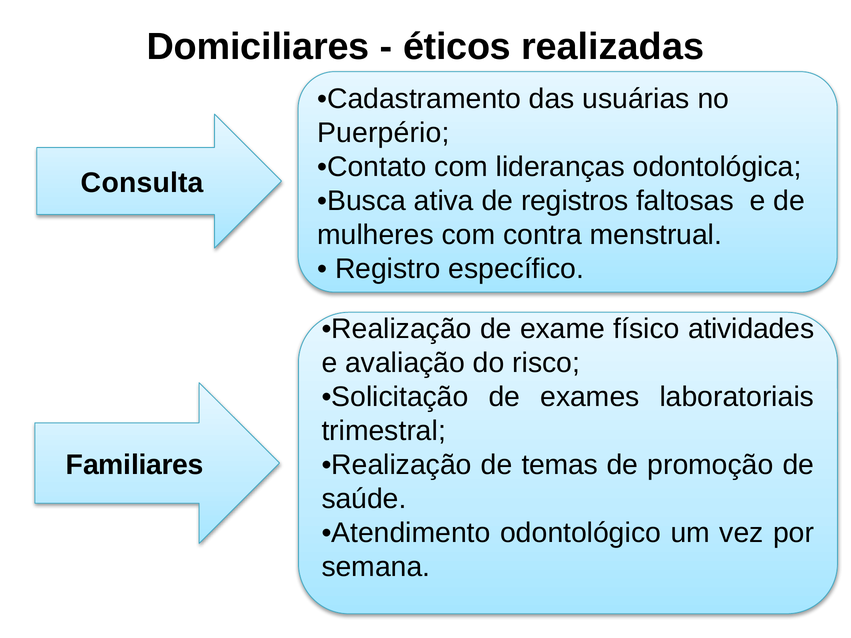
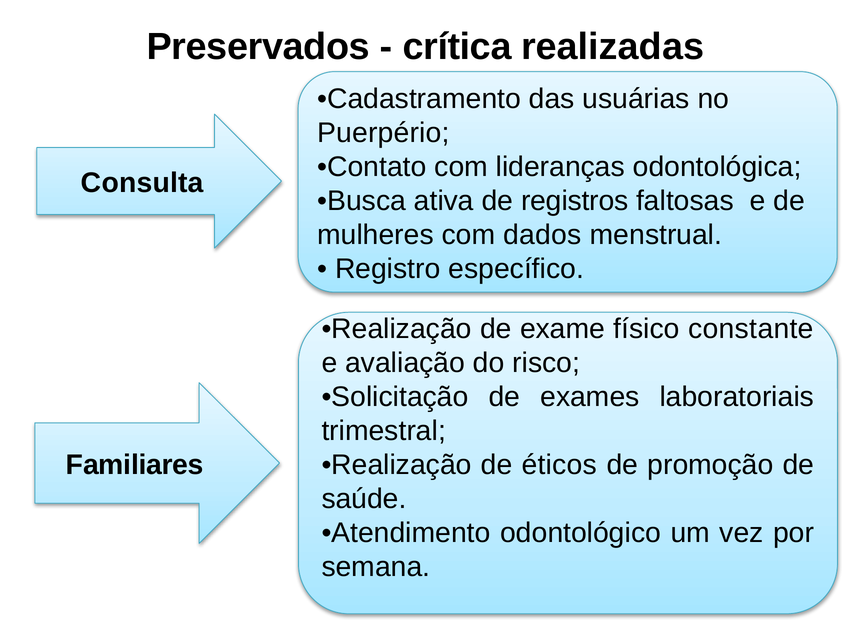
Domiciliares: Domiciliares -> Preservados (258, 47)
éticos: éticos -> crítica (457, 47)
contra: contra -> dados (542, 235)
atividades: atividades -> constante (751, 329)
temas: temas -> éticos (559, 465)
